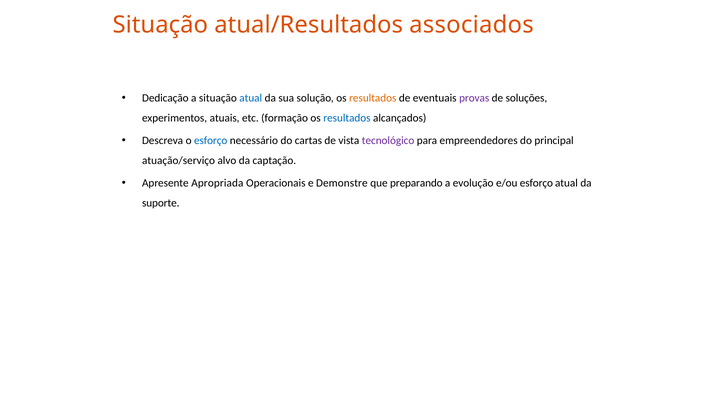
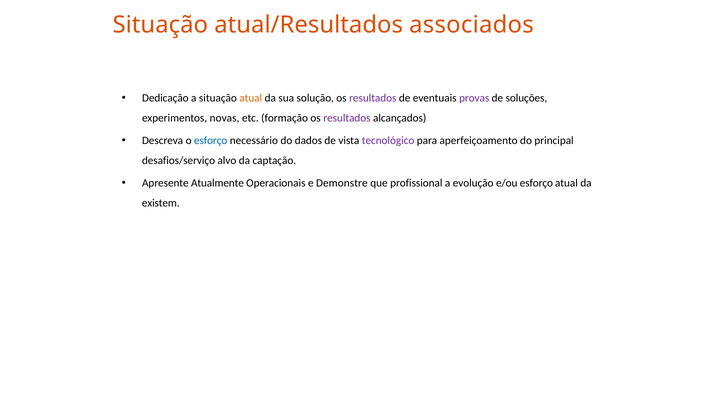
atual colour: blue -> orange (251, 98)
resultados colour: orange -> purple (373, 98)
atuais: atuais -> novas (225, 118)
resultados colour: blue -> purple (347, 118)
cartas: cartas -> dados (308, 141)
empreendedores: empreendedores -> aperfeiçoamento (479, 141)
atuação/serviço: atuação/serviço -> desafios/serviço (179, 161)
Apropriada: Apropriada -> Atualmente (217, 183)
preparando: preparando -> profissional (416, 183)
suporte: suporte -> existem (161, 203)
